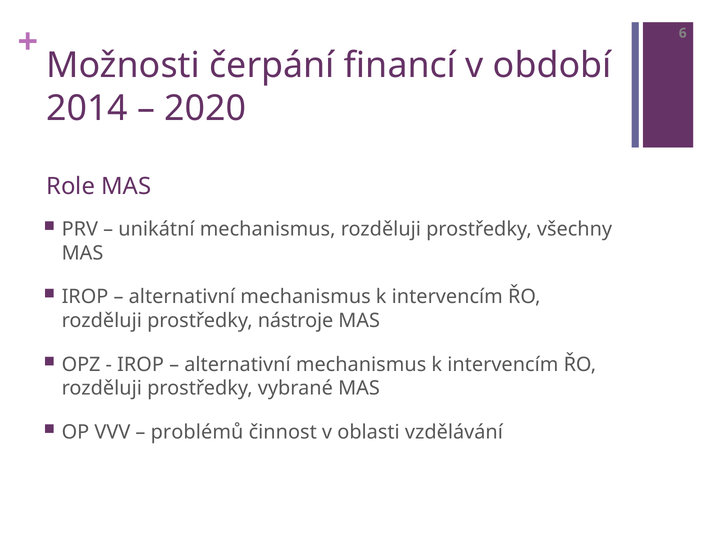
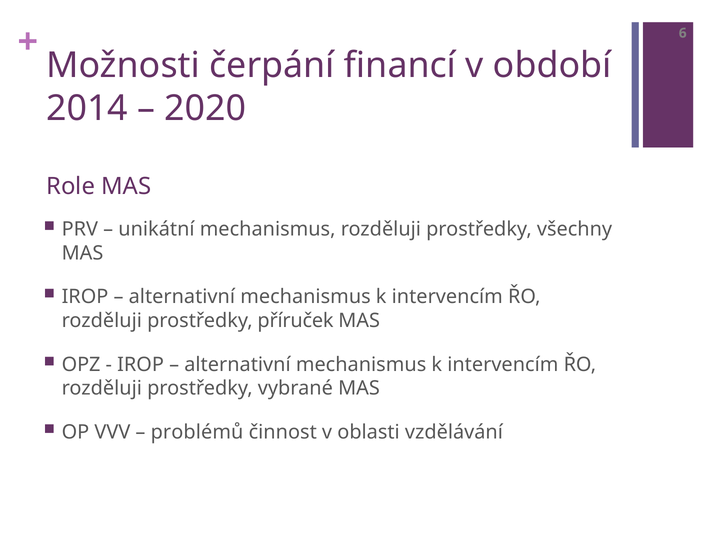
nástroje: nástroje -> příruček (296, 321)
